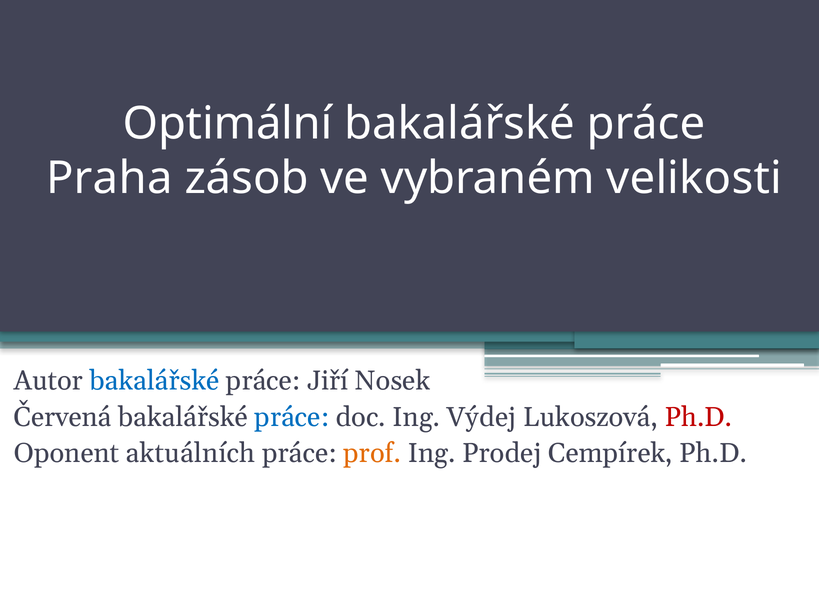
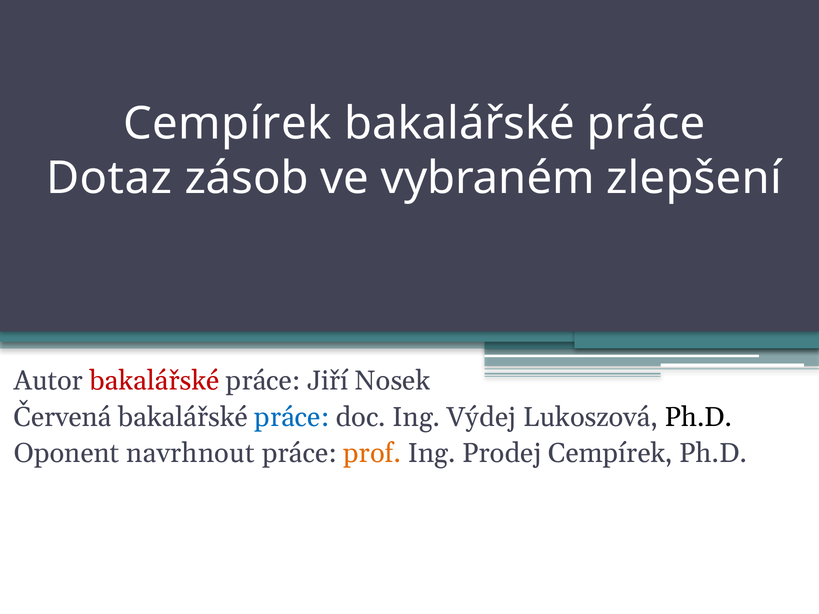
Optimální: Optimální -> Cempírek (227, 124)
Praha: Praha -> Dotaz (109, 178)
velikosti: velikosti -> zlepšení (694, 178)
bakalářské colour: blue -> red (155, 381)
Ph.D colour: red -> black (698, 417)
aktuálních: aktuálních -> navrhnout (191, 453)
